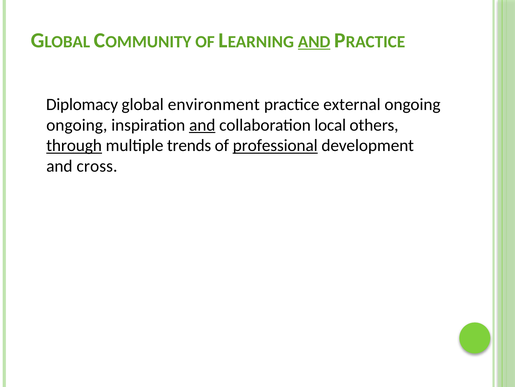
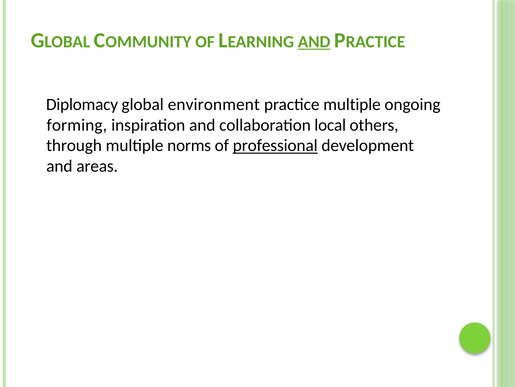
practice external: external -> multiple (352, 104)
ongoing: ongoing -> forming (77, 125)
and underline: present -> none (202, 125)
through underline: present -> none (74, 145)
trends: trends -> norms (189, 145)
cross: cross -> areas (97, 166)
